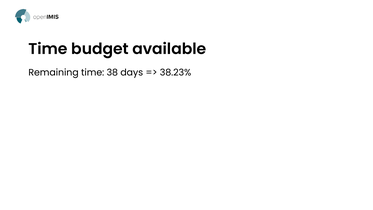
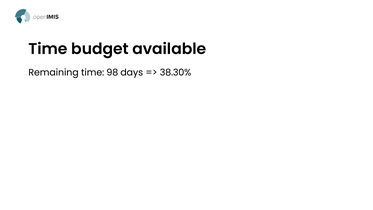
38: 38 -> 98 (112, 73)
38.23%: 38.23% -> 38.30% (176, 73)
